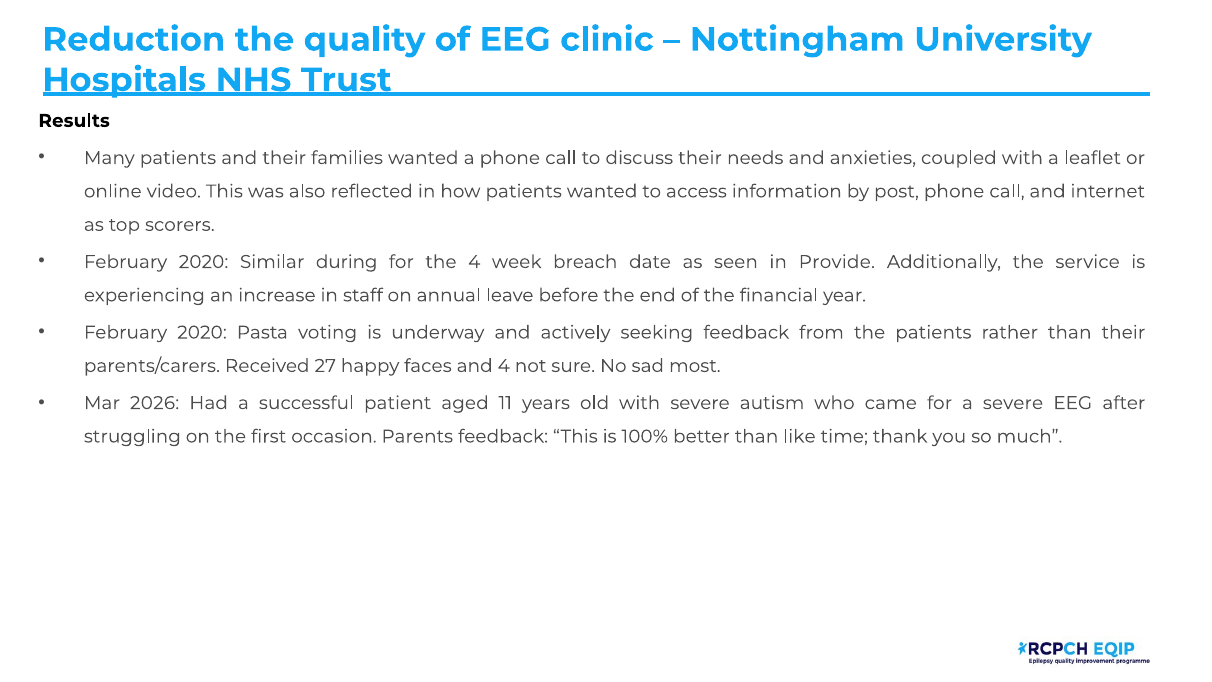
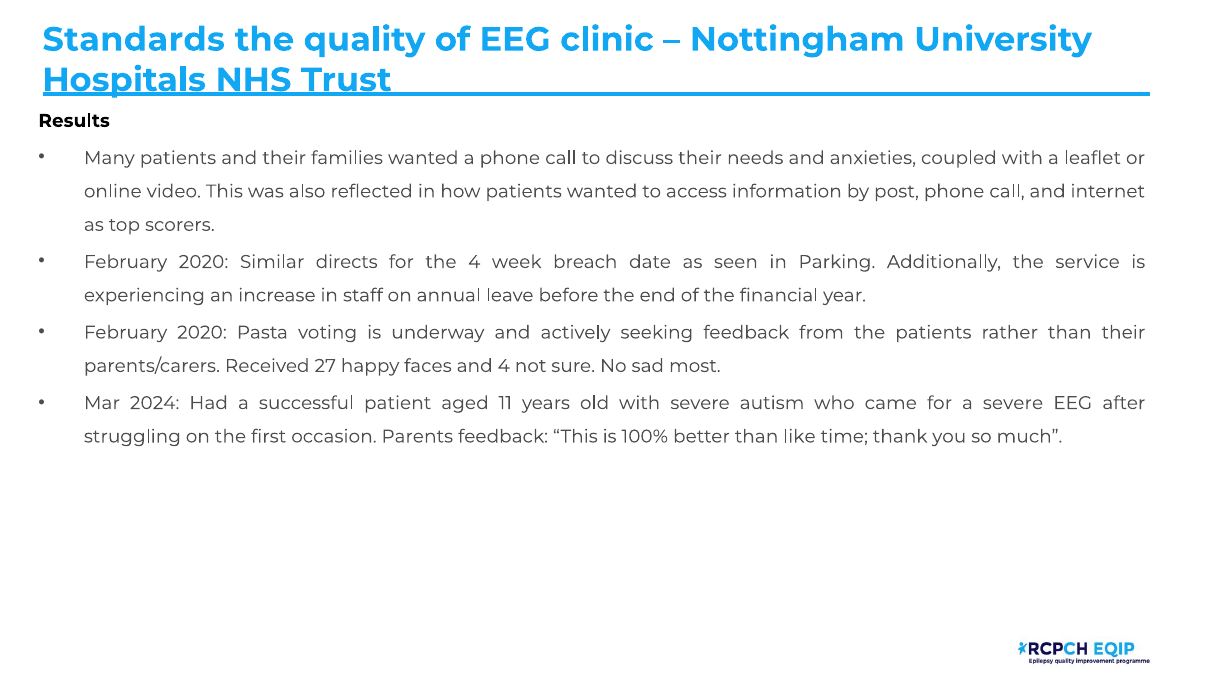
Reduction: Reduction -> Standards (134, 40)
during: during -> directs (347, 262)
Provide: Provide -> Parking (837, 262)
2026: 2026 -> 2024 (155, 403)
